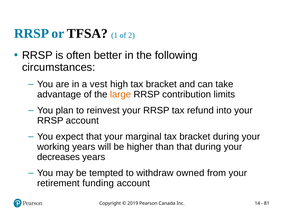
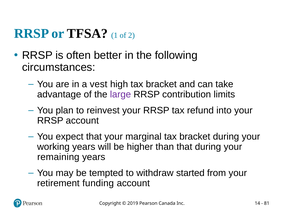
large colour: orange -> purple (120, 94)
decreases: decreases -> remaining (58, 157)
owned: owned -> started (190, 173)
